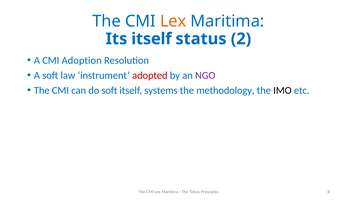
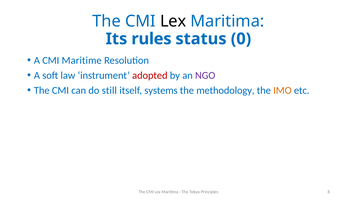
Lex colour: orange -> black (173, 21)
Its itself: itself -> rules (151, 39)
2: 2 -> 0 (241, 39)
Adoption: Adoption -> Maritime (82, 60)
do soft: soft -> still (109, 90)
IMO colour: black -> orange (282, 90)
